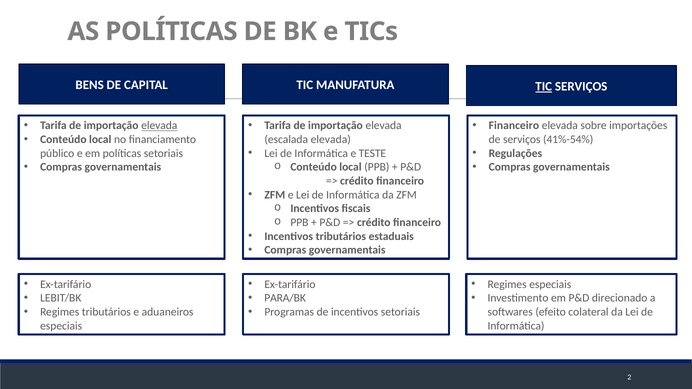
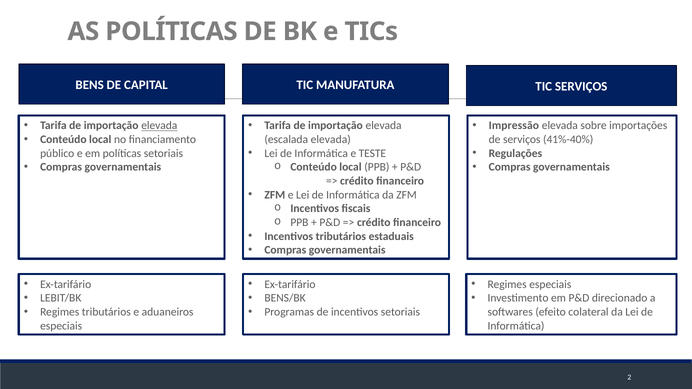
TIC underline: present -> none (544, 87)
Financeiro: Financeiro -> Impressão (514, 126)
41%-54%: 41%-54% -> 41%-40% (568, 140)
PARA/BK: PARA/BK -> BENS/BK (285, 298)
